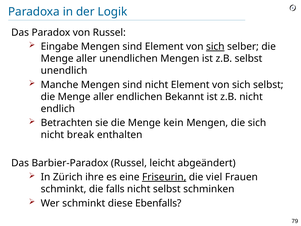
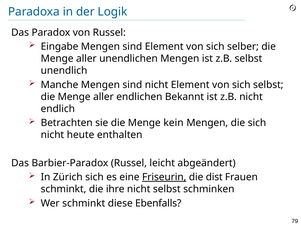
sich underline: present -> none (215, 46)
break: break -> heute (81, 135)
Zürich ihre: ihre -> sich (94, 177)
viel: viel -> dist (214, 177)
falls: falls -> ihre (115, 189)
